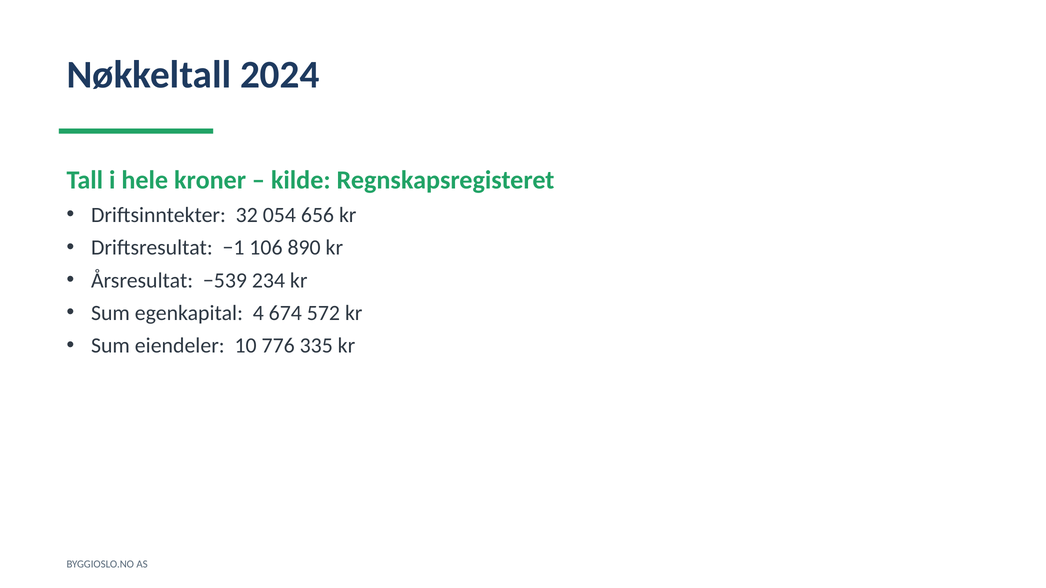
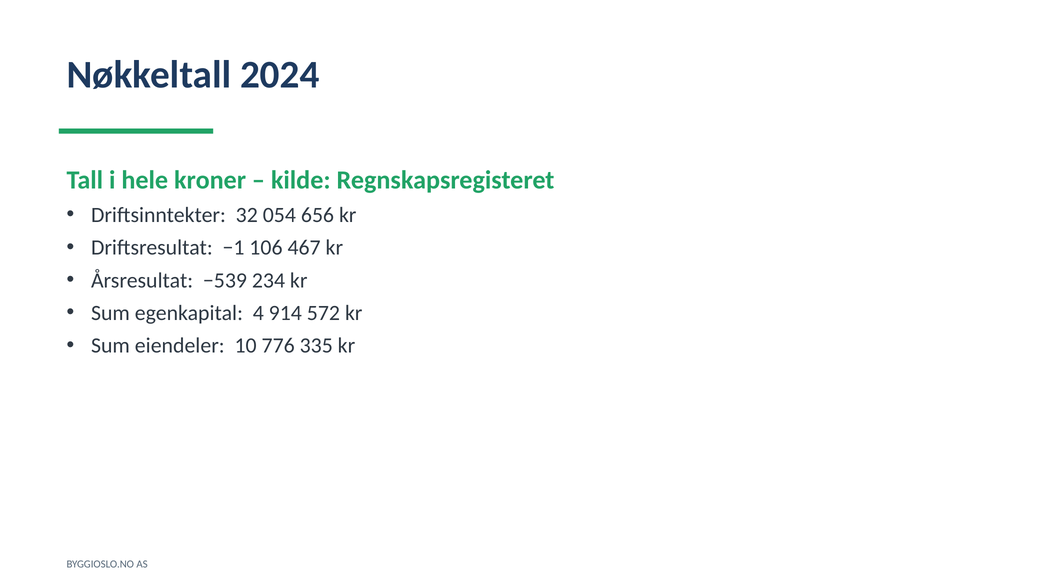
890: 890 -> 467 (304, 248)
674: 674 -> 914 (285, 313)
